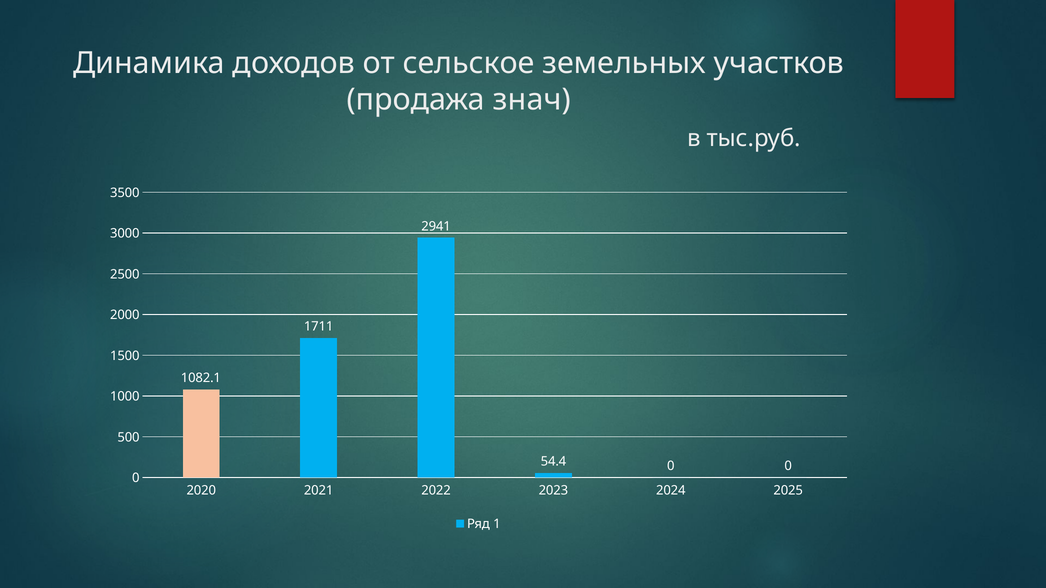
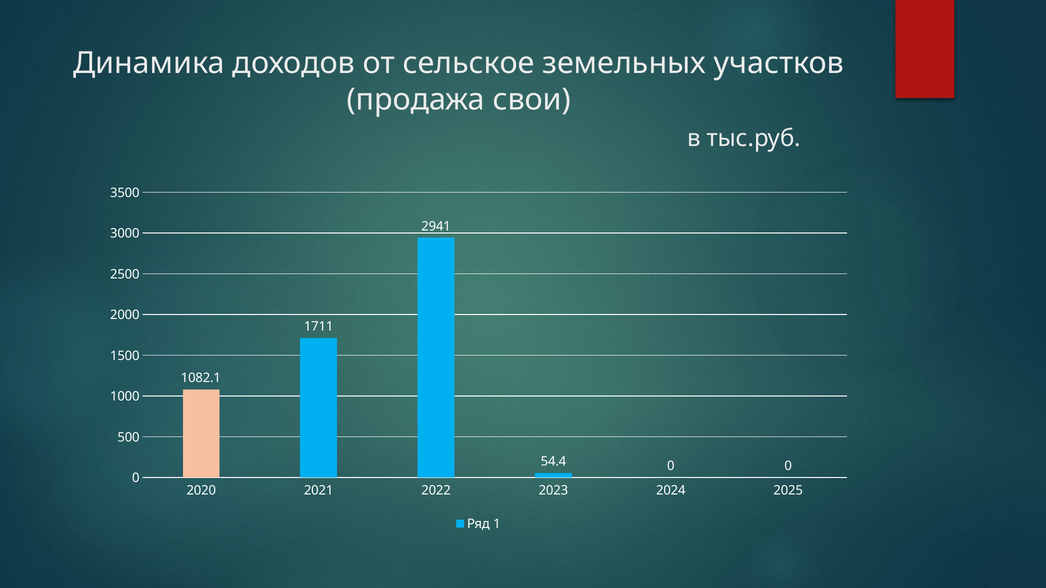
знач: знач -> свои (532, 100)
